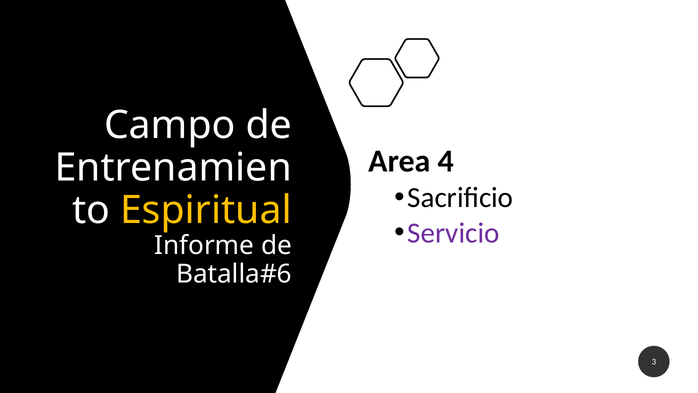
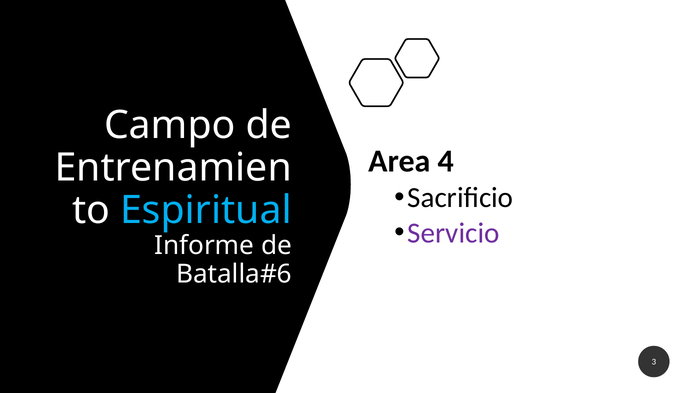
Espiritual colour: yellow -> light blue (206, 210)
